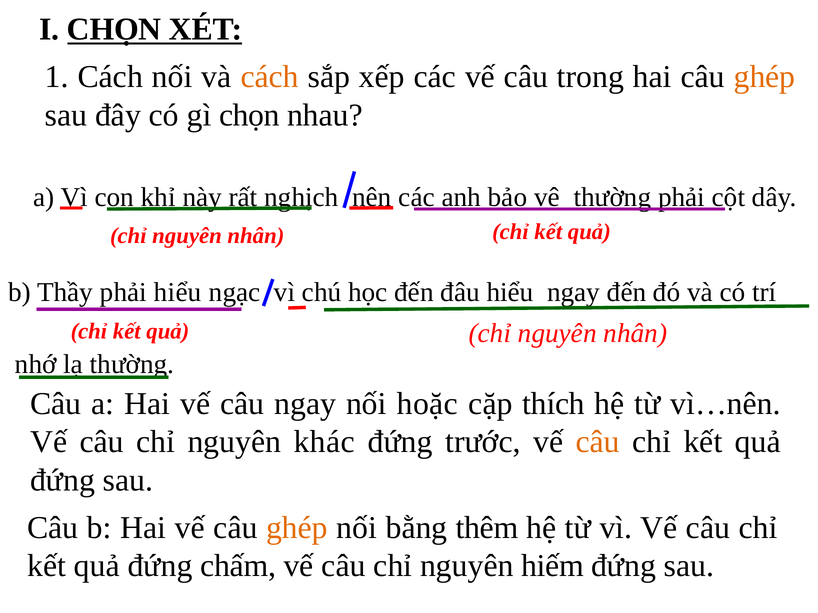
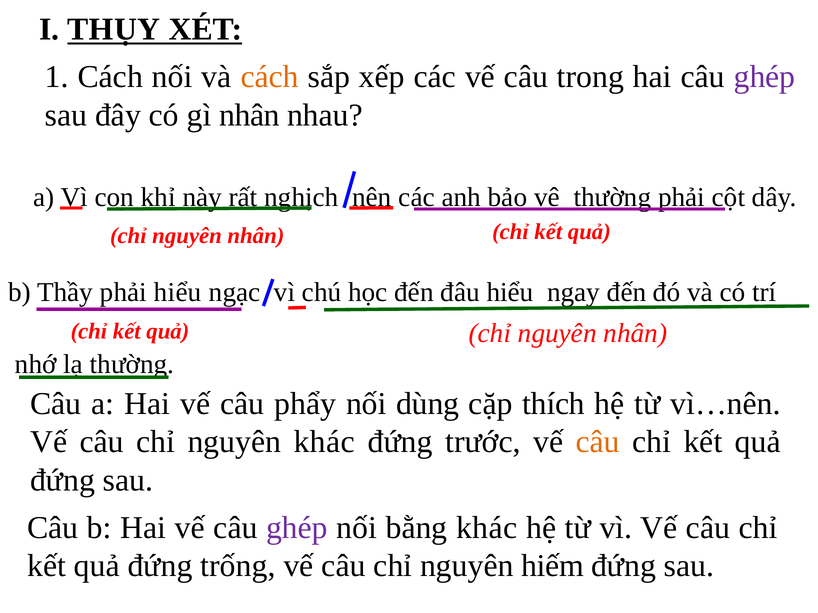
I CHỌN: CHỌN -> THỤY (114, 30)
ghép colour: orange -> purple (764, 77)
gì chọn: chọn -> nhân (249, 115)
câu ngay: ngay -> phẩy (305, 404)
hoặc: hoặc -> dùng (428, 404)
ghép colour: orange -> purple (297, 528)
bằng thêm: thêm -> khác (487, 528)
chấm: chấm -> trống (238, 566)
